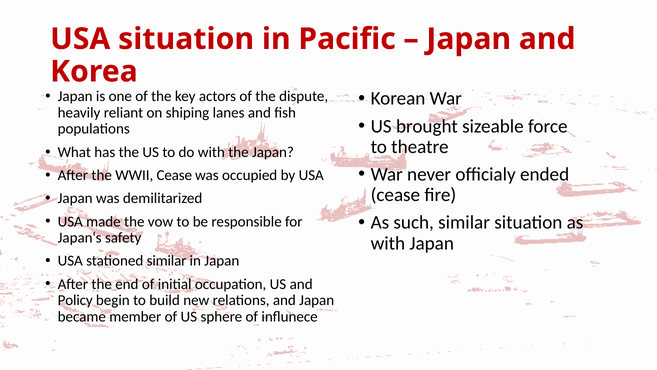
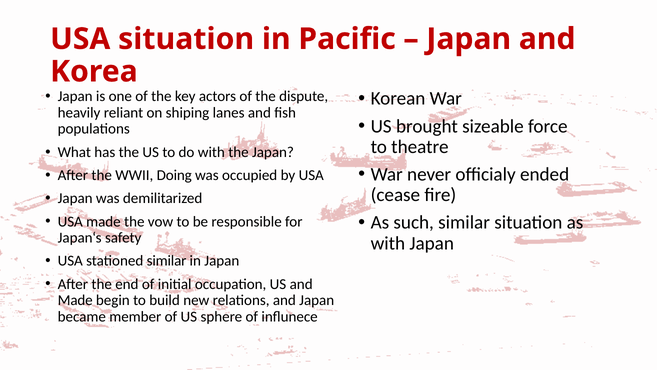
WWII Cease: Cease -> Doing (174, 175)
Policy: Policy -> Made (75, 300)
